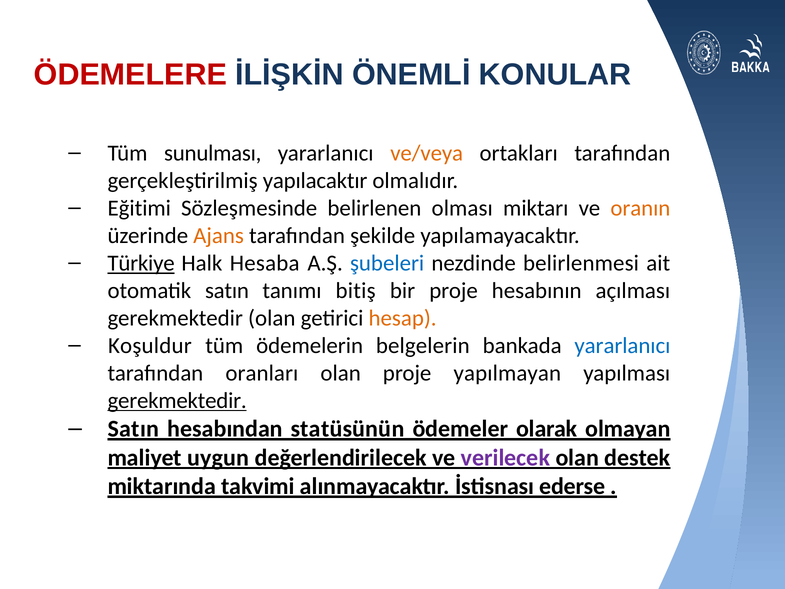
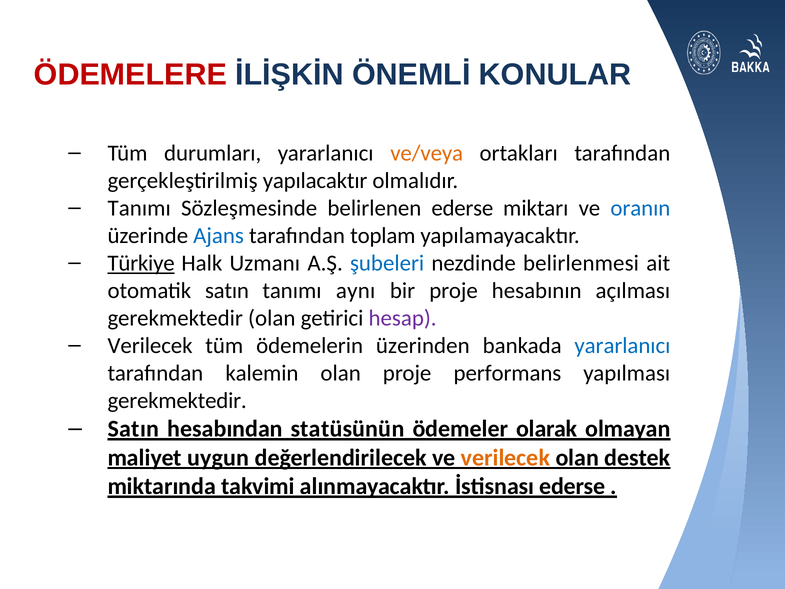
sunulması: sunulması -> durumları (213, 153)
Eğitimi: Eğitimi -> Tanımı (139, 208)
belirlenen olması: olması -> ederse (462, 208)
oranın colour: orange -> blue (640, 208)
Ajans colour: orange -> blue (219, 236)
şekilde: şekilde -> toplam (383, 236)
Hesaba: Hesaba -> Uzmanı (265, 263)
bitiş: bitiş -> aynı (356, 291)
hesap colour: orange -> purple (403, 318)
Koşuldur: Koşuldur -> Verilecek (150, 346)
belgelerin: belgelerin -> üzerinden (423, 346)
oranları: oranları -> kalemin (262, 373)
yapılmayan: yapılmayan -> performans (507, 373)
gerekmektedir underline: present -> none (177, 401)
verilecek colour: purple -> orange (505, 457)
